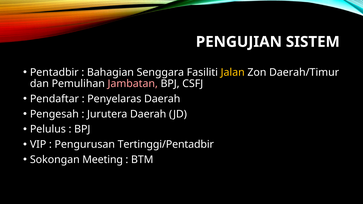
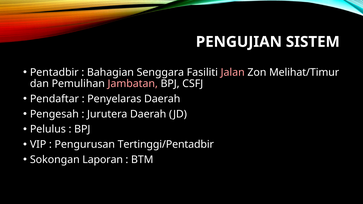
Jalan colour: yellow -> pink (233, 72)
Daerah/Timur: Daerah/Timur -> Melihat/Timur (304, 72)
Meeting: Meeting -> Laporan (103, 160)
